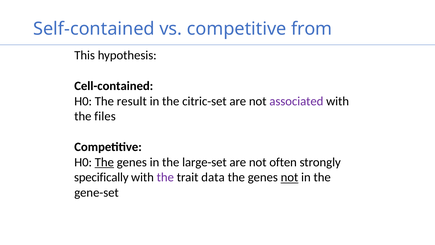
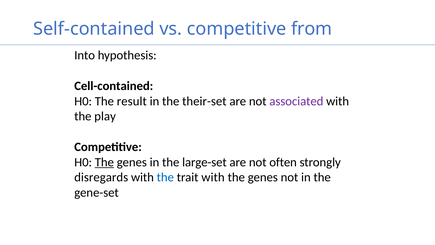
This: This -> Into (85, 55)
citric-set: citric-set -> their-set (204, 101)
files: files -> play (105, 116)
specifically: specifically -> disregards (101, 177)
the colour: purple -> blue (165, 177)
trait data: data -> with (213, 177)
not underline: present -> none (290, 177)
